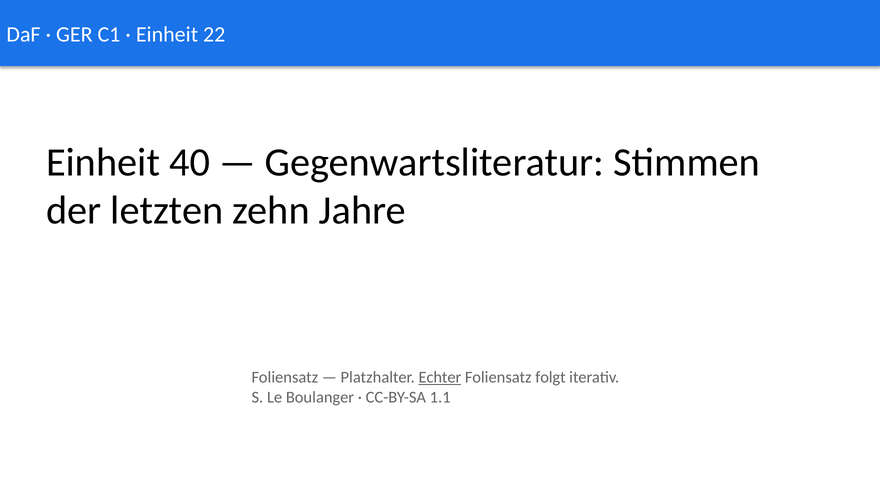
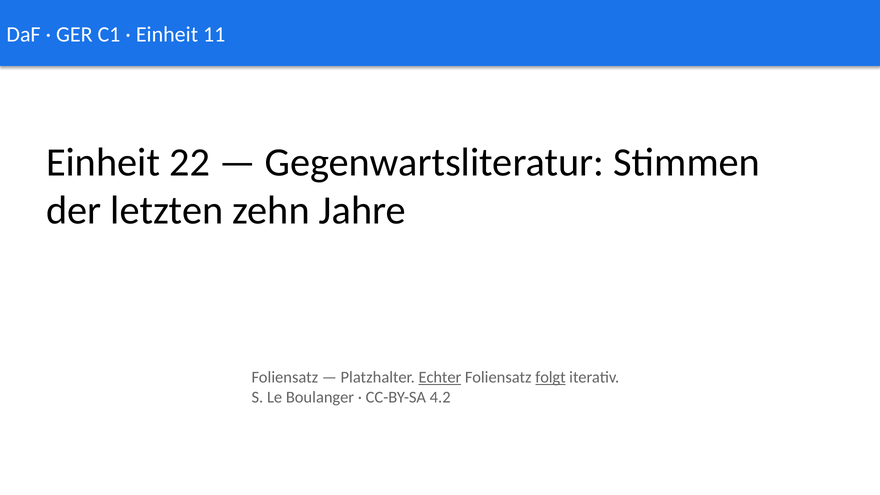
22: 22 -> 11 (214, 35)
40: 40 -> 22 (190, 162)
folgt underline: none -> present (551, 377)
1.1: 1.1 -> 4.2 (440, 397)
